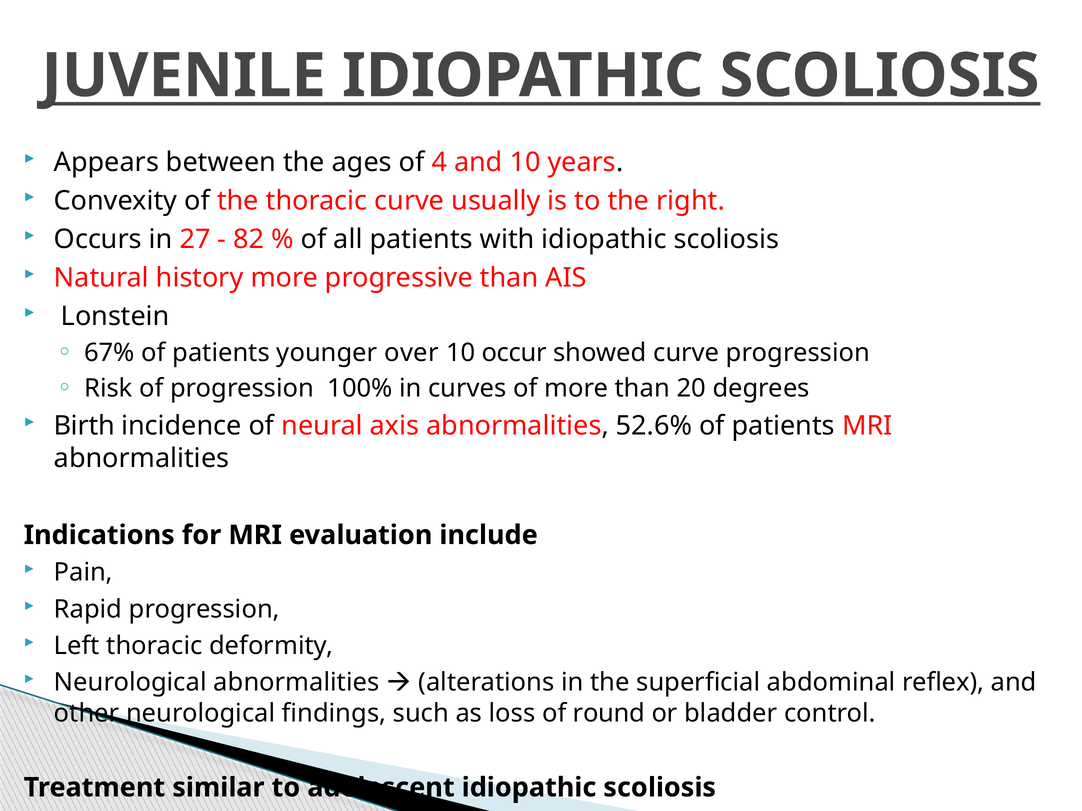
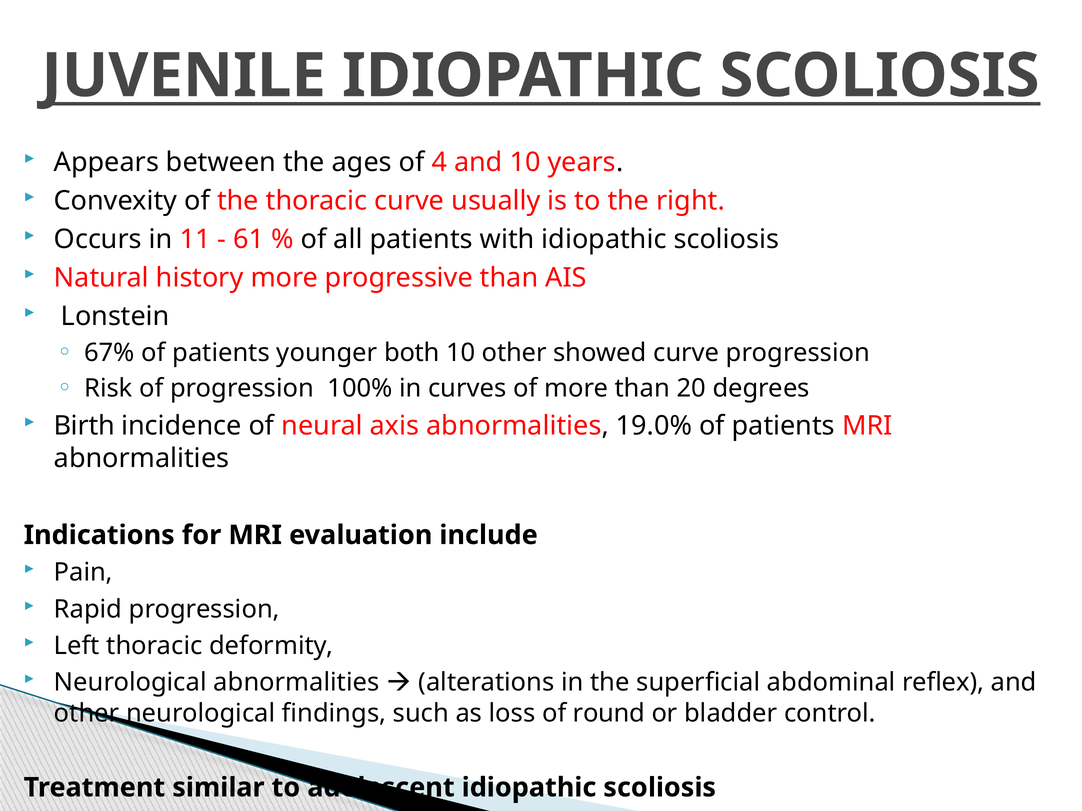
27: 27 -> 11 (195, 240)
82: 82 -> 61 (249, 240)
over: over -> both (412, 353)
10 occur: occur -> other (514, 353)
52.6%: 52.6% -> 19.0% (654, 426)
